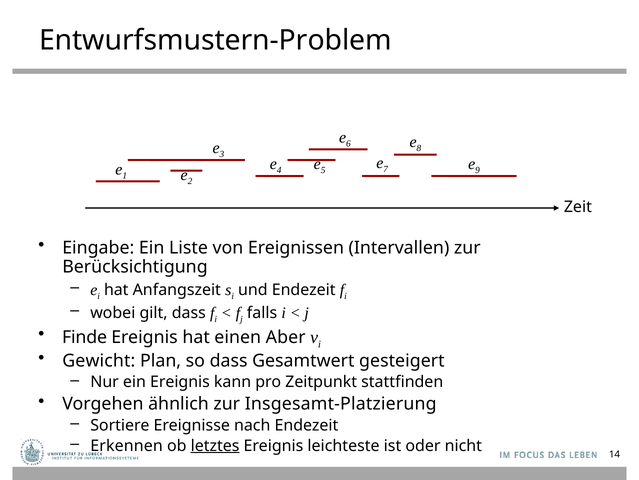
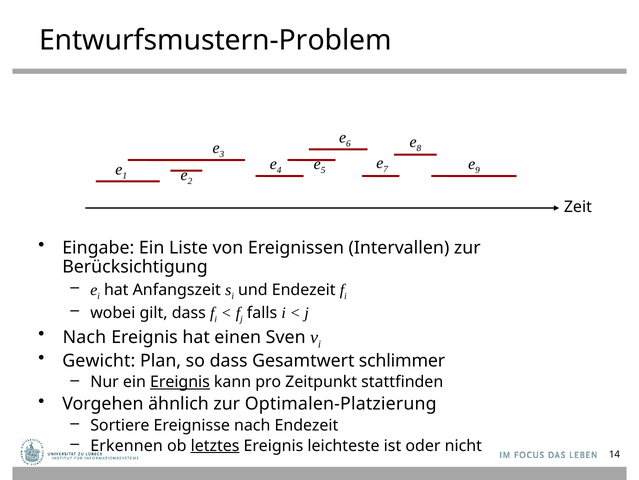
Finde: Finde -> Nach (84, 337)
Aber: Aber -> Sven (286, 337)
gesteigert: gesteigert -> schlimmer (402, 360)
Ereignis underline: none -> present (180, 382)
Insgesamt-Platzierung: Insgesamt-Platzierung -> Optimalen-Platzierung (341, 403)
